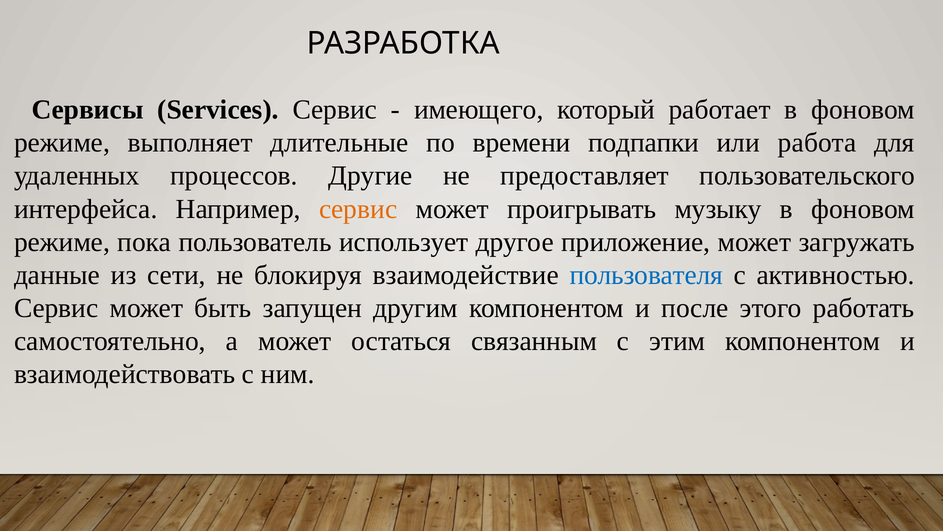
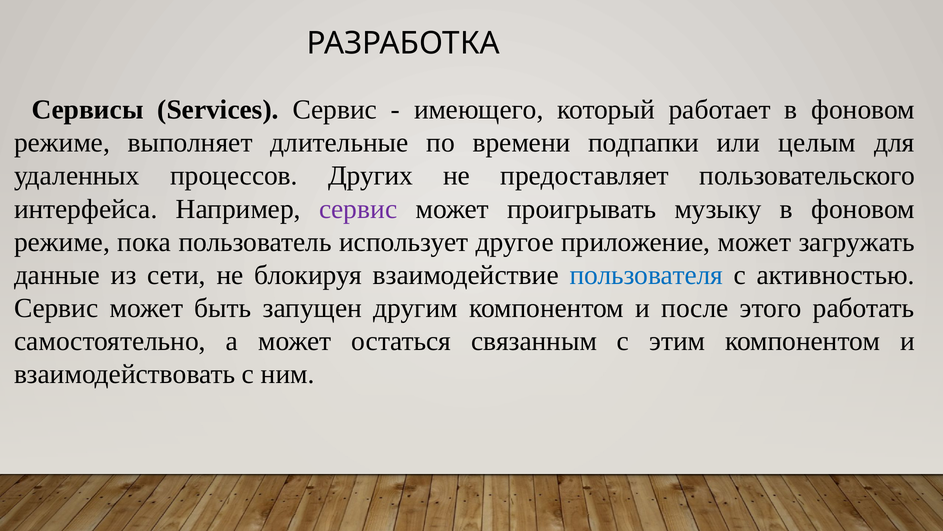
работа: работа -> целым (817, 143)
Другие: Другие -> Других (371, 176)
сервис colour: orange -> purple (358, 209)
